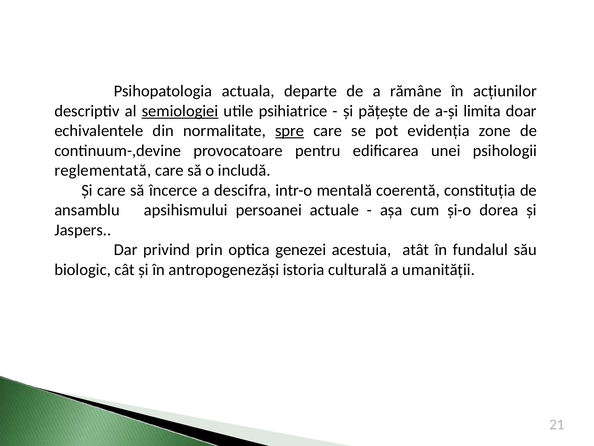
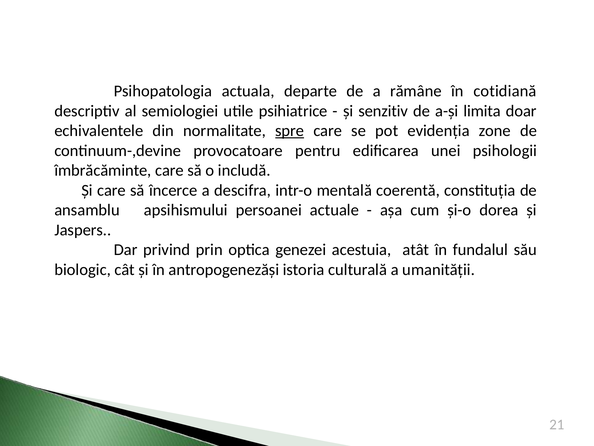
acțiunilor: acțiunilor -> cotidiană (505, 91)
semiologiei underline: present -> none (180, 111)
pățește: pățește -> senzitiv (383, 111)
reglementată: reglementată -> îmbrăcăminte (103, 170)
